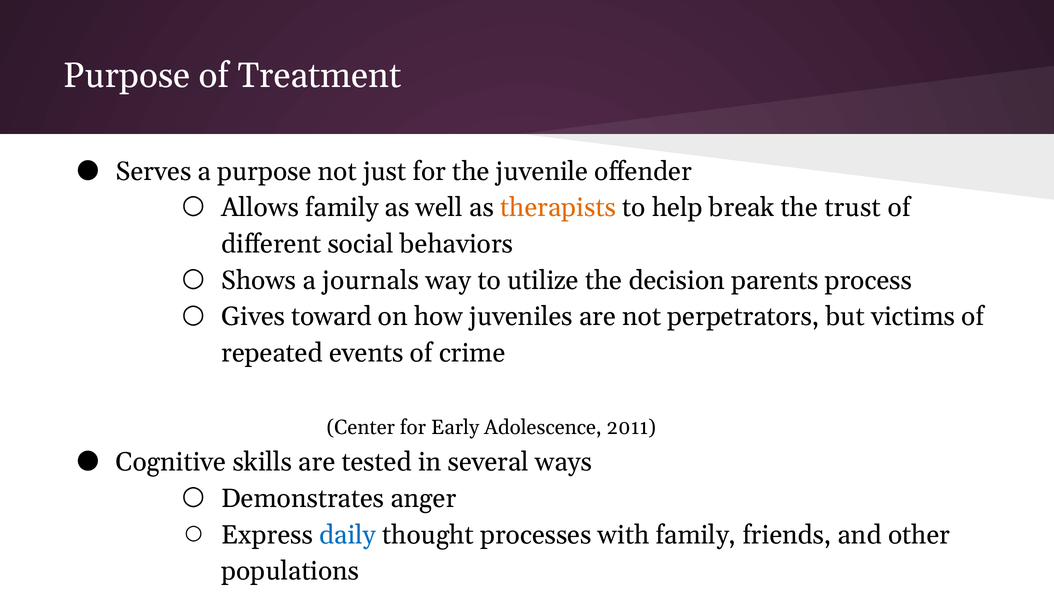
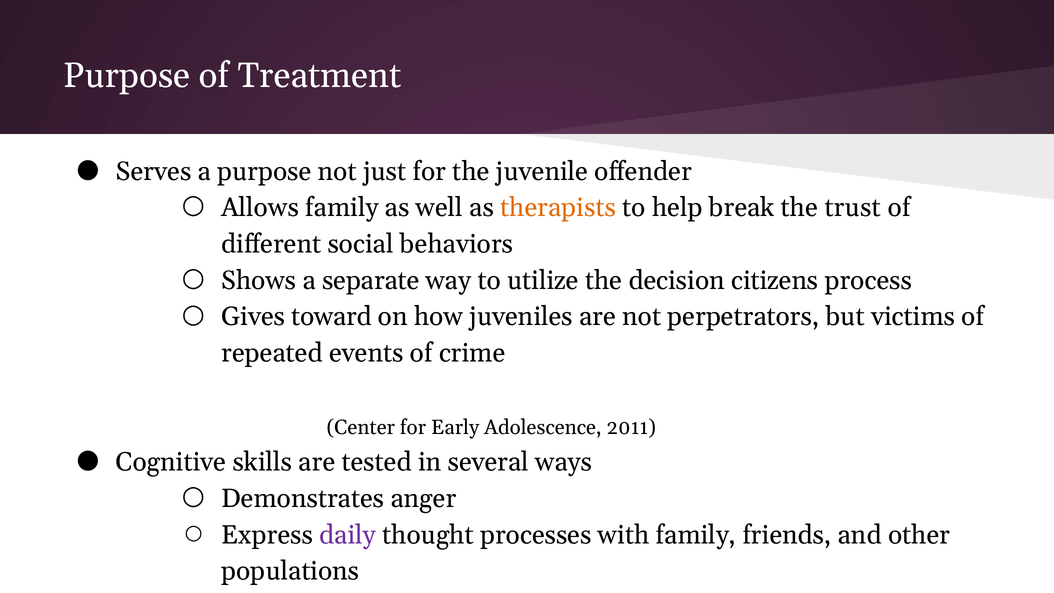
journals: journals -> separate (371, 280)
parents: parents -> citizens (775, 280)
daily colour: blue -> purple (348, 535)
